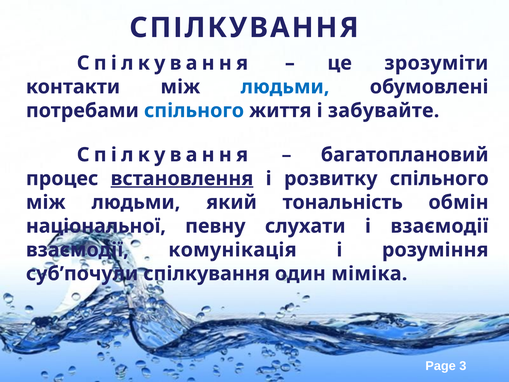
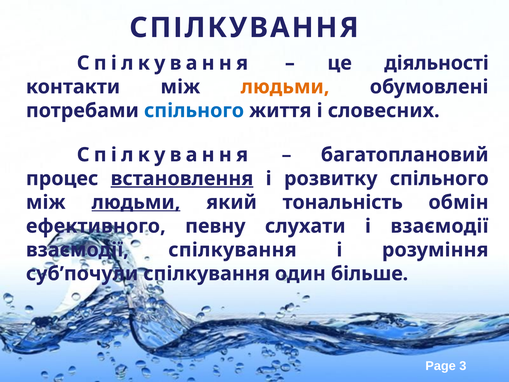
зрозуміти: зрозуміти -> діяльності (437, 63)
людьми colour: blue -> orange (285, 87)
забувайте: забувайте -> словесних (384, 111)
людьми underline: none -> present (136, 202)
національної: національної -> ефективного (96, 226)
взаємодії комунікація: комунікація -> спілкування (232, 250)
міміка: міміка -> більше (370, 274)
